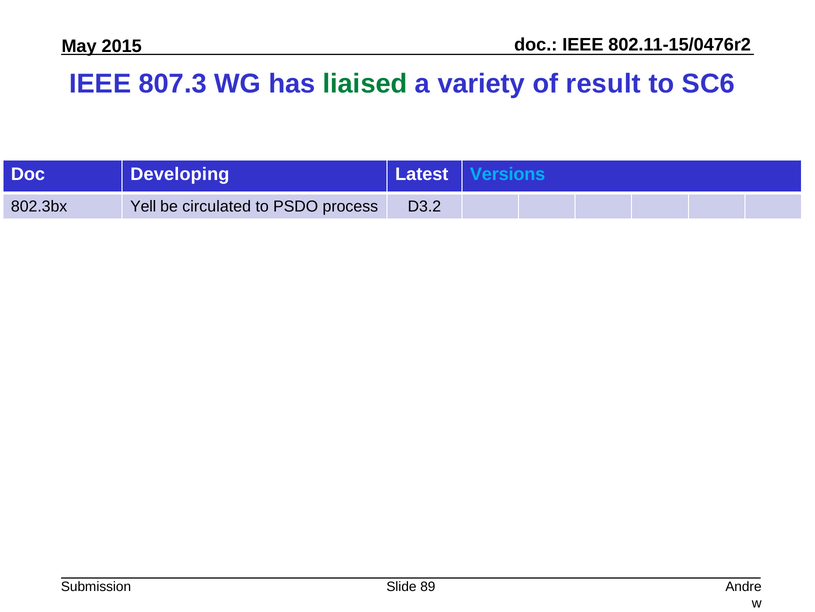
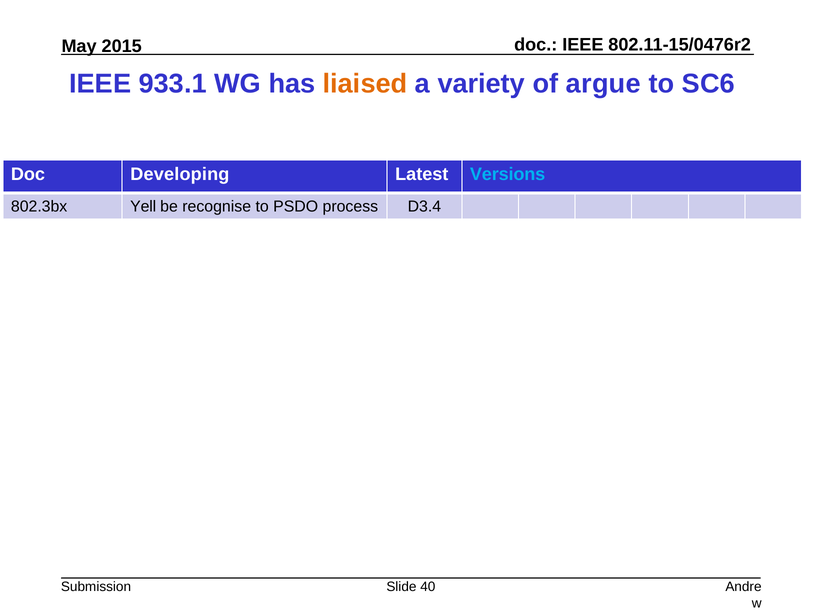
807.3: 807.3 -> 933.1 (173, 83)
liaised colour: green -> orange (365, 83)
result: result -> argue (603, 83)
circulated: circulated -> recognise (217, 206)
D3.2: D3.2 -> D3.4 (424, 206)
89: 89 -> 40 (428, 586)
